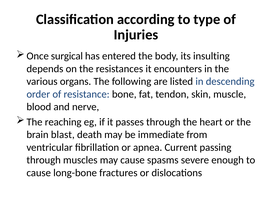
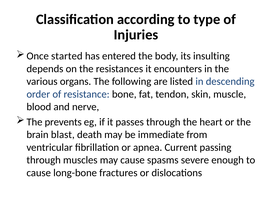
surgical: surgical -> started (67, 56)
reaching: reaching -> prevents (63, 122)
